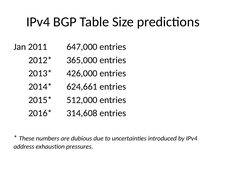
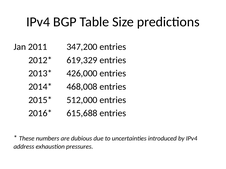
647,000: 647,000 -> 347,200 (82, 47)
365,000: 365,000 -> 619,329 (82, 60)
624,661: 624,661 -> 468,008 (82, 87)
314,608: 314,608 -> 615,688 (82, 114)
